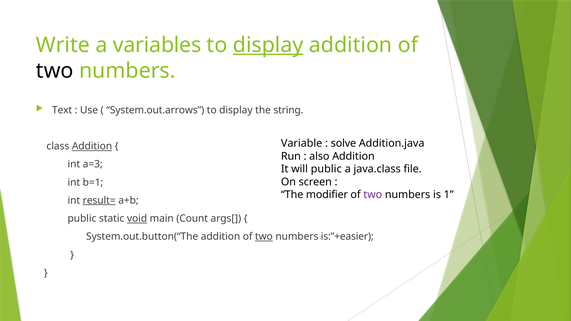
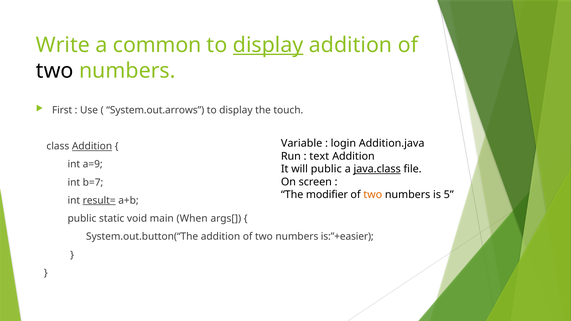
variables: variables -> common (157, 45)
Text: Text -> First (62, 110)
string: string -> touch (288, 110)
solve: solve -> login (343, 143)
also: also -> text (319, 156)
a=3: a=3 -> a=9 (93, 164)
java.class underline: none -> present (377, 169)
b=1: b=1 -> b=7 (93, 182)
two colour: purple -> orange (373, 195)
1: 1 -> 5 (449, 195)
void underline: present -> none (137, 219)
Count: Count -> When (192, 219)
two underline: present -> none (264, 237)
